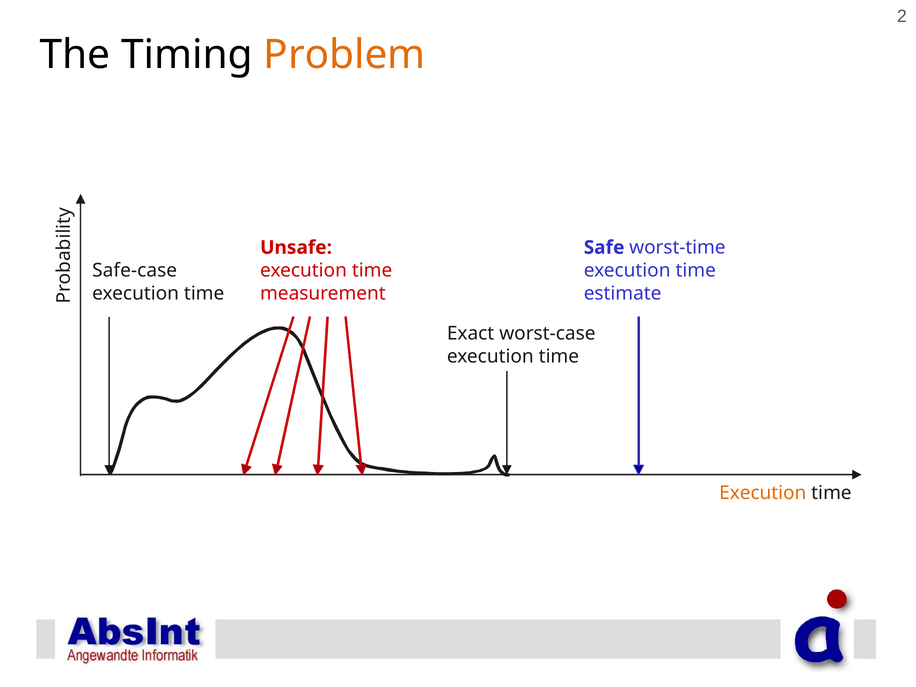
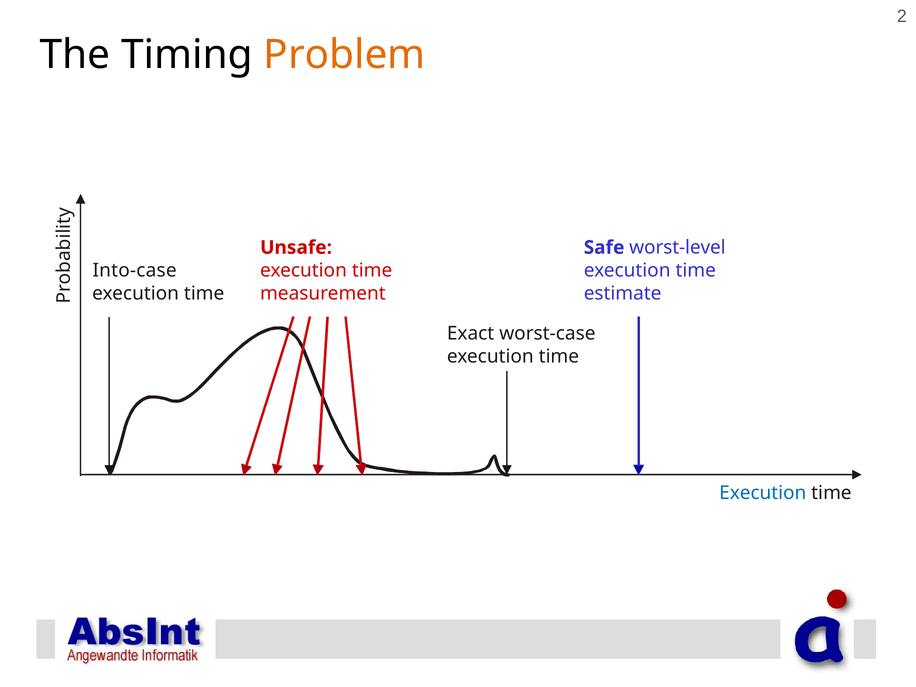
worst-time: worst-time -> worst-level (677, 248)
Safe-case: Safe-case -> Into-case (135, 270)
Execution colour: orange -> blue (763, 493)
